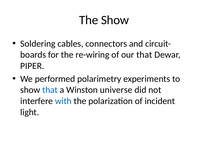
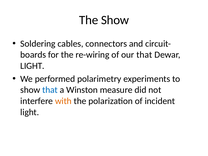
PIPER: PIPER -> LIGHT (32, 66)
universe: universe -> measure (116, 90)
with colour: blue -> orange (63, 101)
